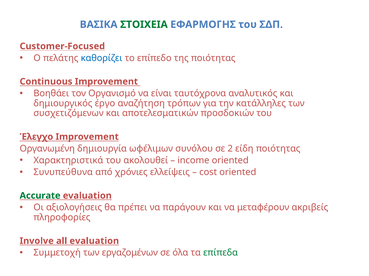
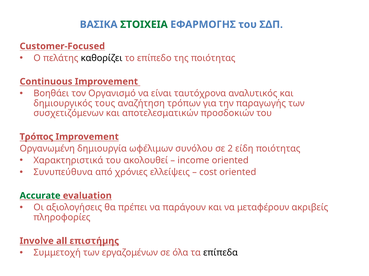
καθορίζει colour: blue -> black (102, 58)
έργο: έργο -> τους (105, 104)
κατάλληλες: κατάλληλες -> παραγωγής (261, 104)
Έλεγχο: Έλεγχο -> Τρόπος (36, 137)
all evaluation: evaluation -> επιστήµης (94, 242)
επίπεδα colour: green -> black (220, 253)
